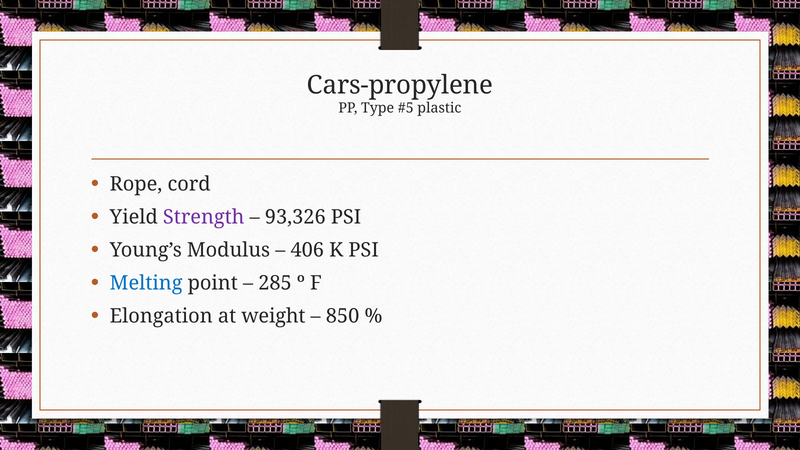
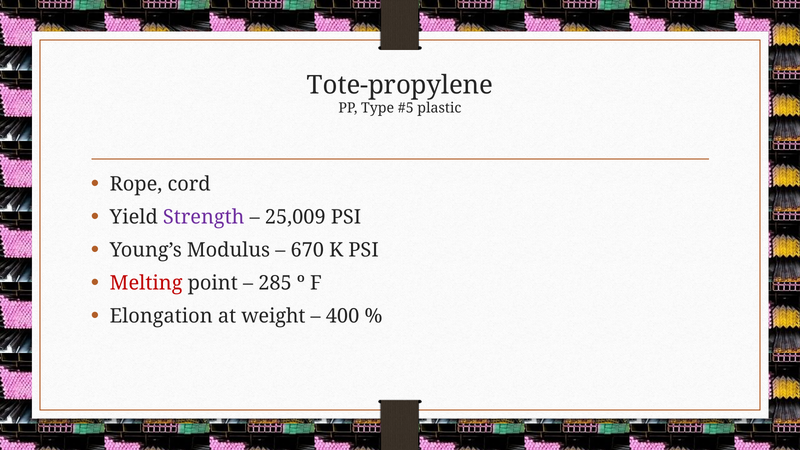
Cars-propylene: Cars-propylene -> Tote-propylene (400, 85)
93,326: 93,326 -> 25,009 (295, 217)
406: 406 -> 670 (307, 250)
Melting colour: blue -> red (146, 283)
850: 850 -> 400 (343, 316)
